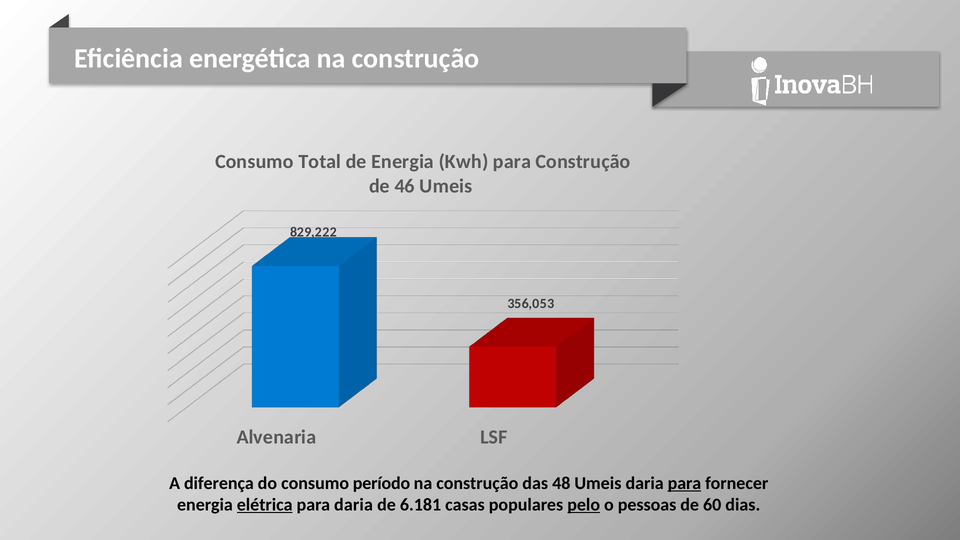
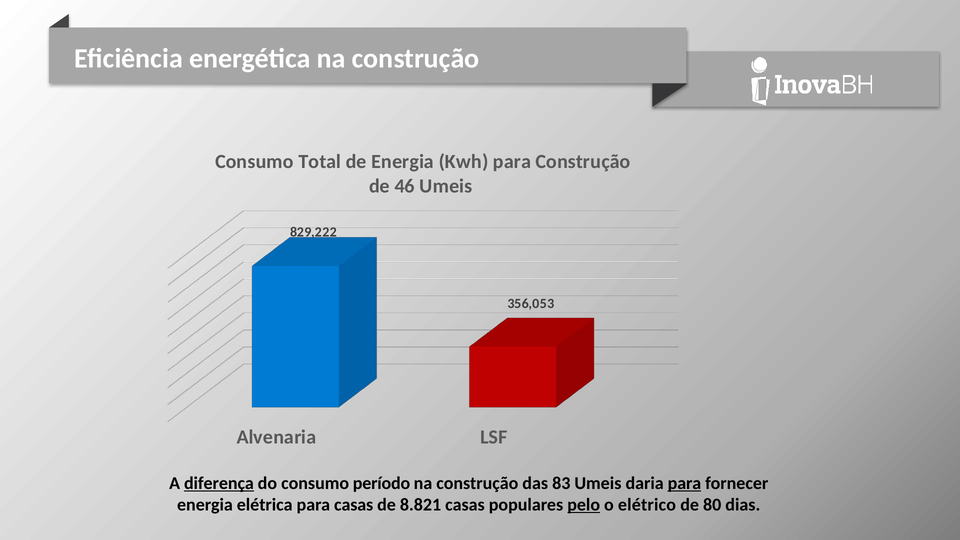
diferença underline: none -> present (219, 483)
48: 48 -> 83 (561, 483)
elétrica underline: present -> none (265, 505)
para daria: daria -> casas (354, 505)
6.181: 6.181 -> 8.821 (421, 505)
pessoas: pessoas -> elétrico (647, 505)
60: 60 -> 80 (712, 505)
